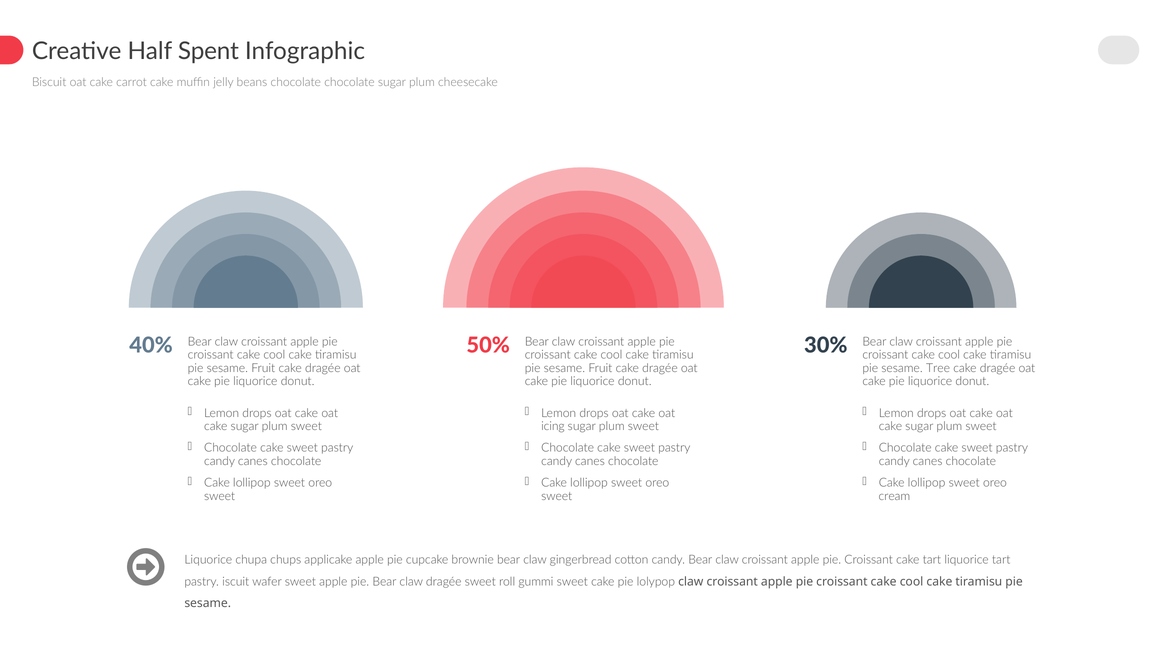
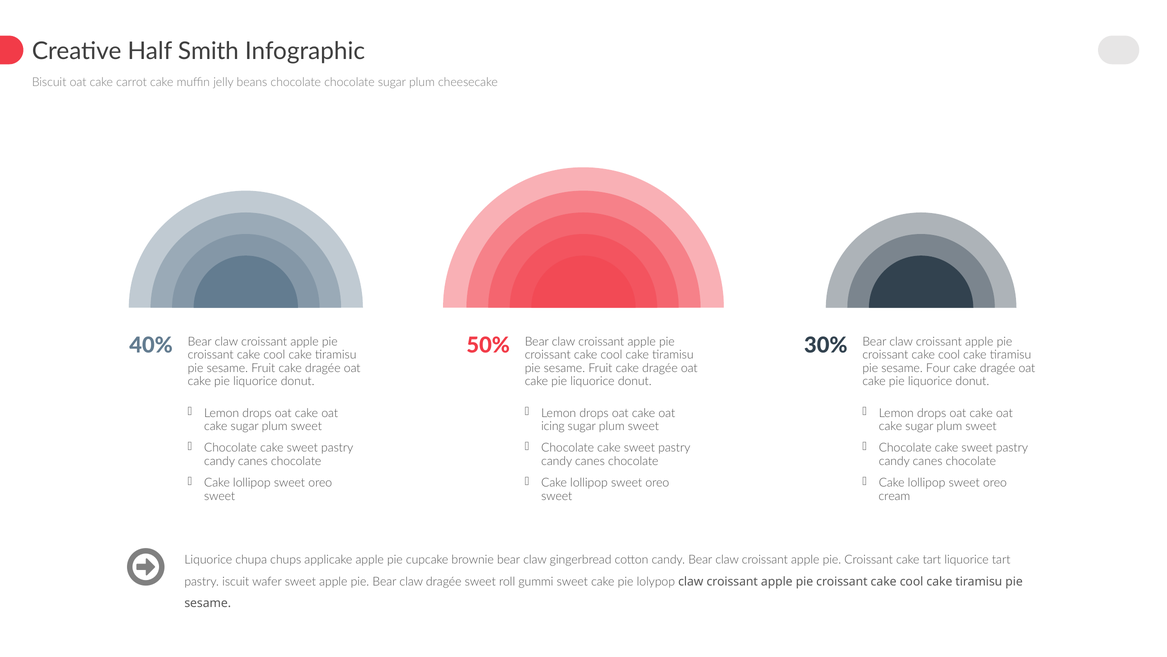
Spent: Spent -> Smith (208, 51)
Tree: Tree -> Four (938, 368)
